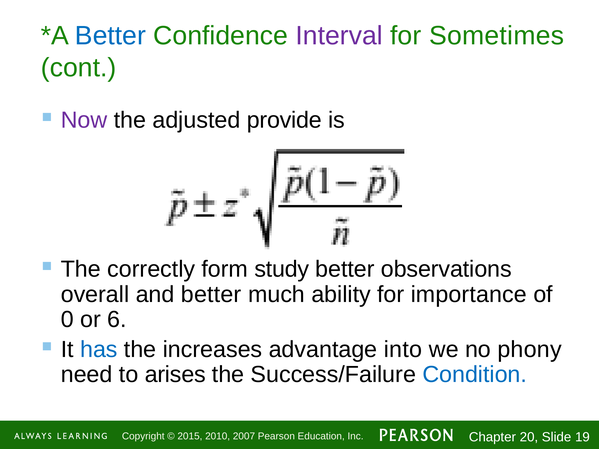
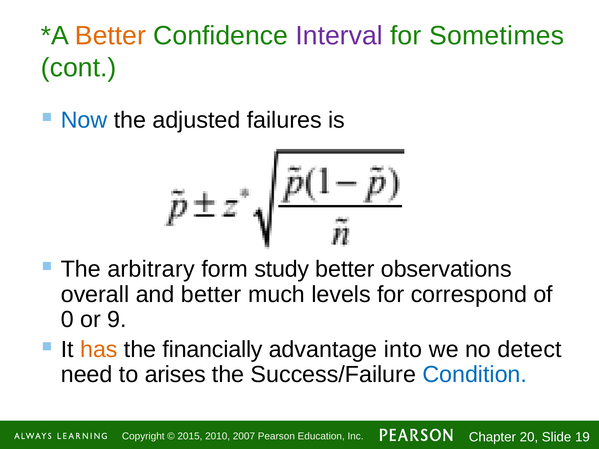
Better colour: blue -> orange (110, 36)
Now colour: purple -> blue (84, 120)
provide: provide -> failures (284, 120)
correctly: correctly -> arbitrary (151, 269)
ability: ability -> levels (341, 295)
importance: importance -> correspond (469, 295)
6: 6 -> 9 (117, 320)
has colour: blue -> orange (99, 350)
increases: increases -> financially (213, 350)
phony: phony -> detect (530, 350)
